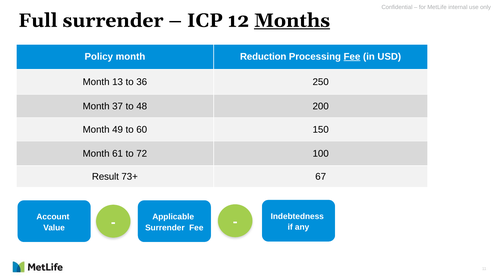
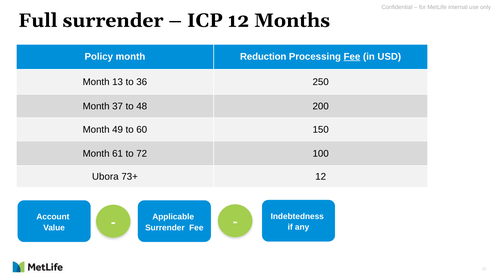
Months underline: present -> none (292, 21)
Result: Result -> Ubora (105, 177)
73+ 67: 67 -> 12 (321, 177)
